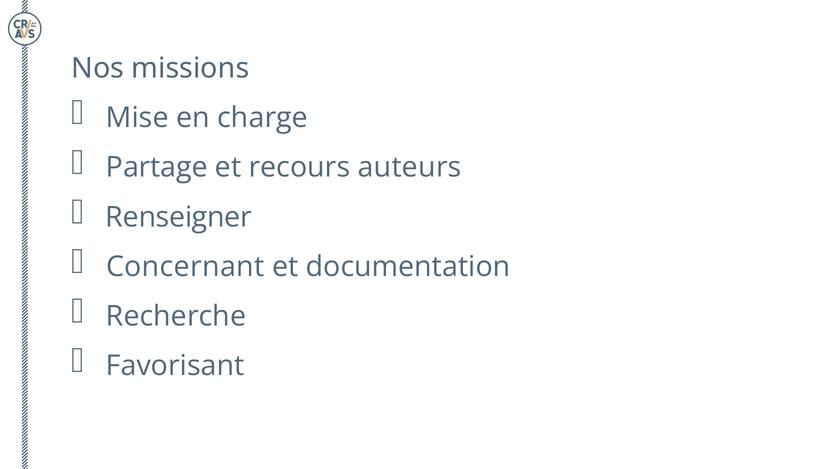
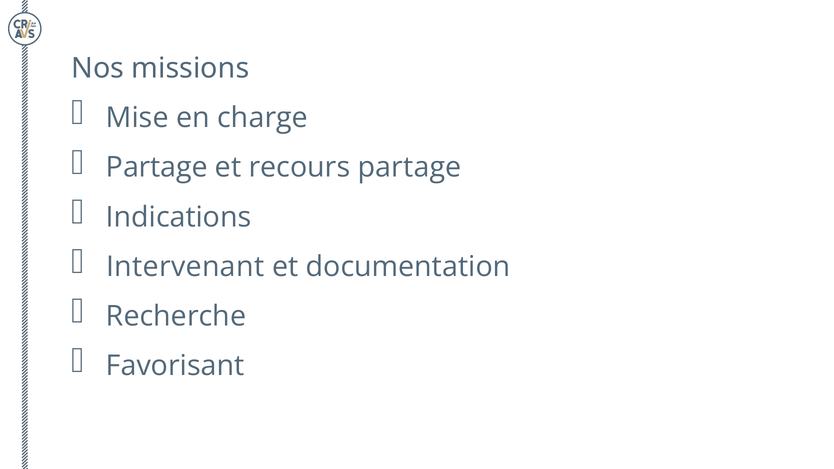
recours auteurs: auteurs -> partage (410, 168)
Renseigner: Renseigner -> Indications (179, 217)
Concernant: Concernant -> Intervenant (185, 267)
